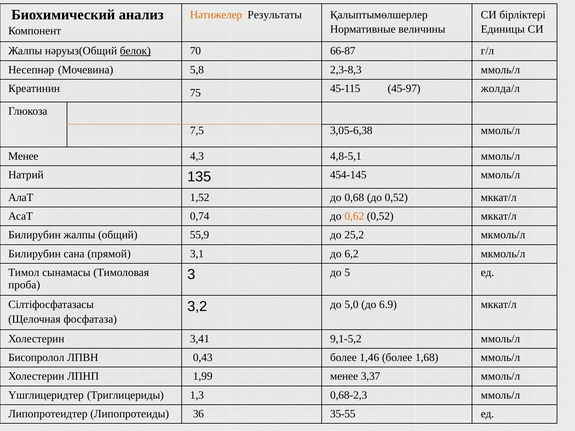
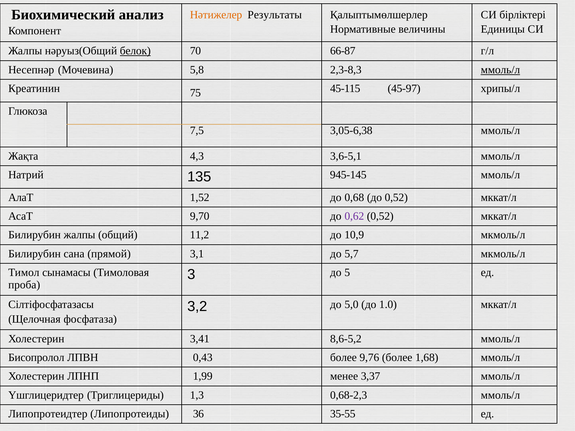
ммоль/л underline: none -> present (500, 70)
жолда/л: жолда/л -> хрипы/л (500, 89)
Менее: Менее -> Жақта (23, 156)
4,8-5,1: 4,8-5,1 -> 3,6-5,1 (346, 156)
454-145: 454-145 -> 945-145 (348, 175)
0,74: 0,74 -> 9,70 (200, 216)
0,62 colour: orange -> purple (354, 216)
55,9: 55,9 -> 11,2 (200, 235)
25,2: 25,2 -> 10,9 (354, 235)
6,2: 6,2 -> 5,7 (352, 254)
6.9: 6.9 -> 1.0 (388, 305)
9,1-5,2: 9,1-5,2 -> 8,6-5,2 (346, 339)
1,46: 1,46 -> 9,76 (369, 358)
